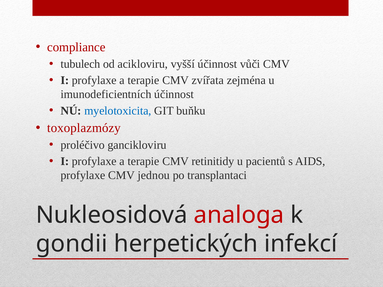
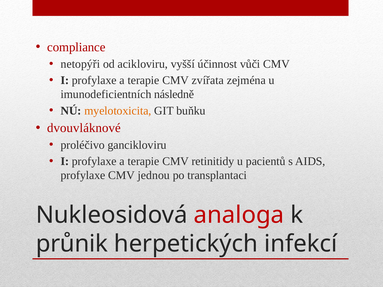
tubulech: tubulech -> netopýři (80, 64)
imunodeficientních účinnost: účinnost -> následně (174, 94)
myelotoxicita colour: blue -> orange (118, 111)
toxoplazmózy: toxoplazmózy -> dvouvláknové (84, 128)
gondii: gondii -> průnik (72, 244)
